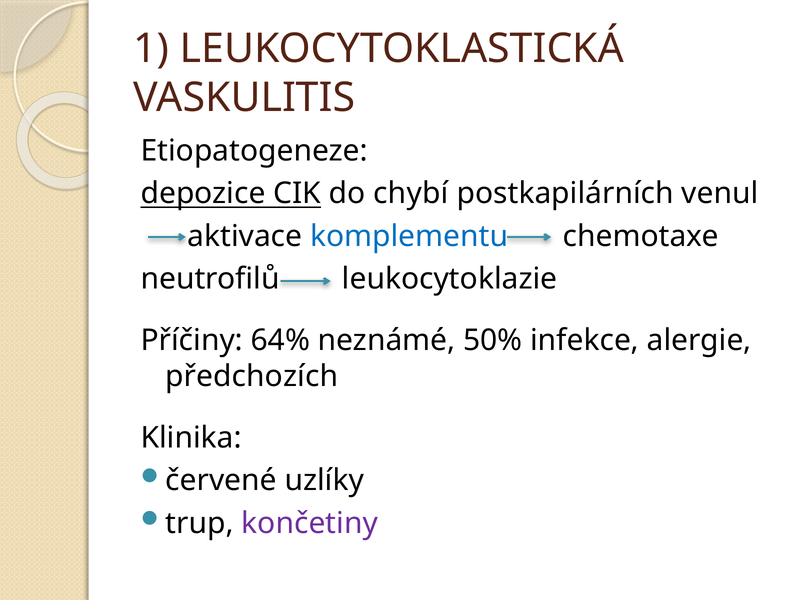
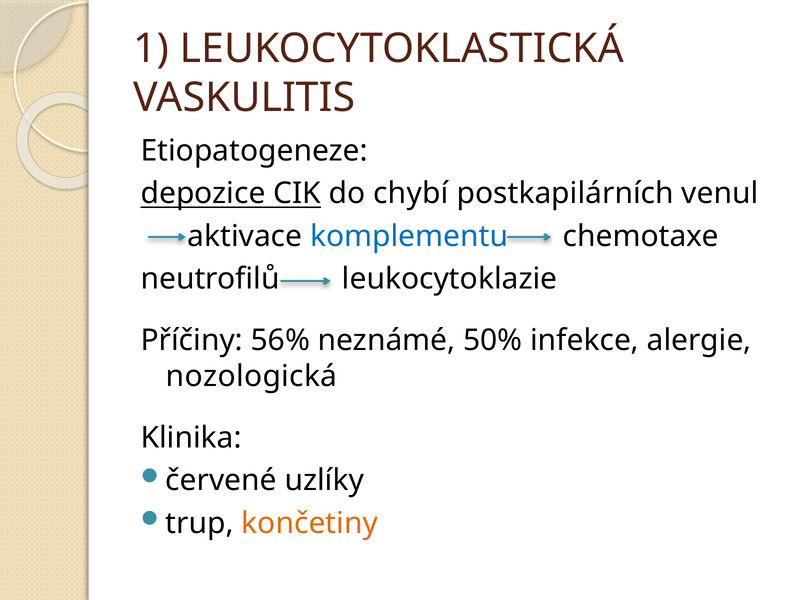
64%: 64% -> 56% (280, 340)
předchozích: předchozích -> nozologická (252, 376)
končetiny colour: purple -> orange (310, 523)
